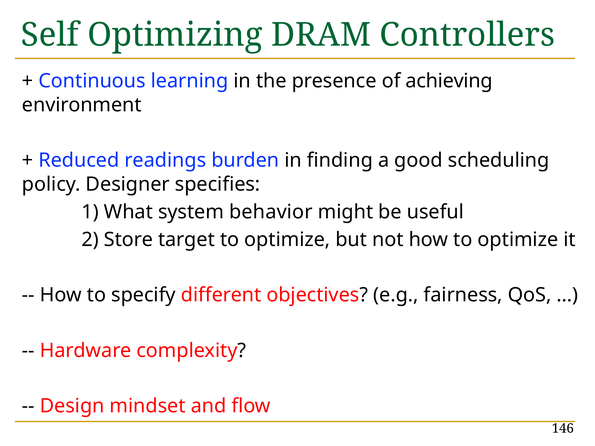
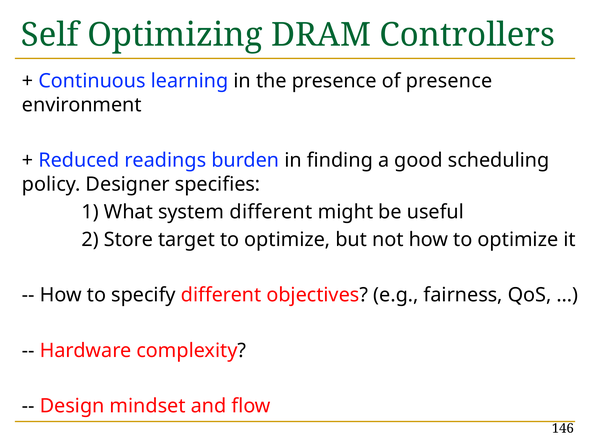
of achieving: achieving -> presence (449, 81)
system behavior: behavior -> different (271, 212)
